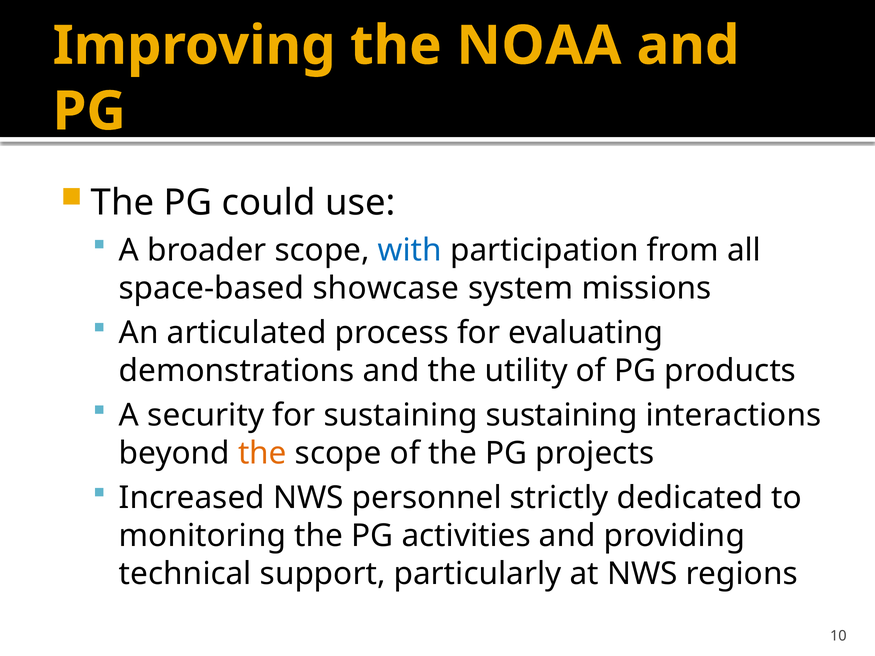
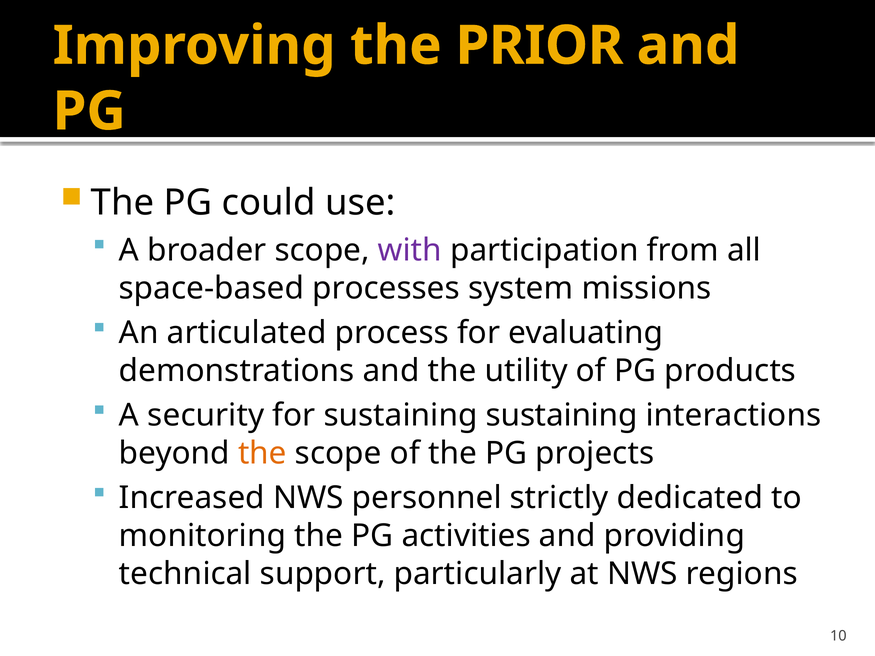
NOAA: NOAA -> PRIOR (539, 46)
with colour: blue -> purple (410, 250)
showcase: showcase -> processes (386, 288)
